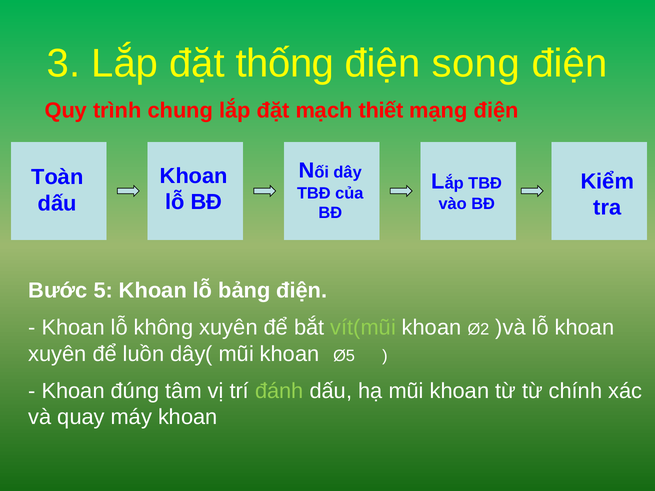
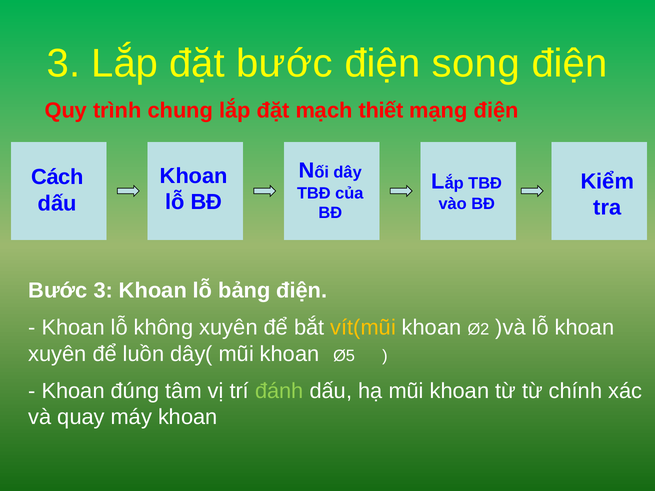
đặt thống: thống -> bước (285, 63)
Toàn: Toàn -> Cách (57, 177)
Bước 5: 5 -> 3 (103, 291)
vít(mũi colour: light green -> yellow (363, 328)
